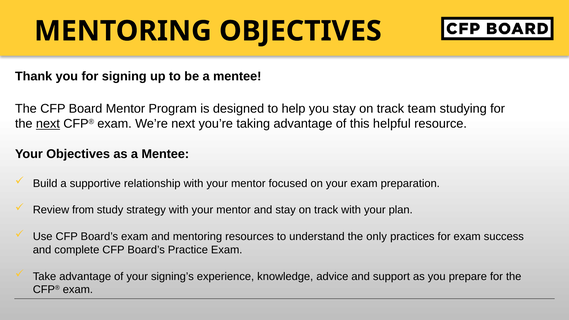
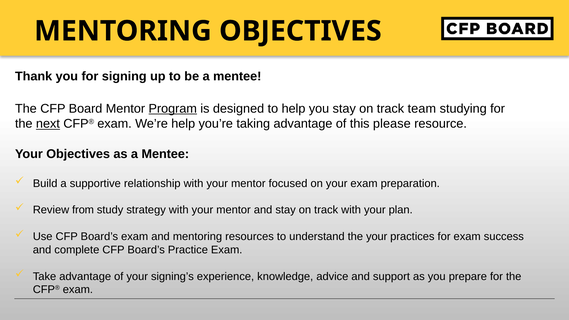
Program underline: none -> present (173, 109)
We’re next: next -> help (183, 124)
helpful: helpful -> please (392, 124)
the only: only -> your (377, 237)
